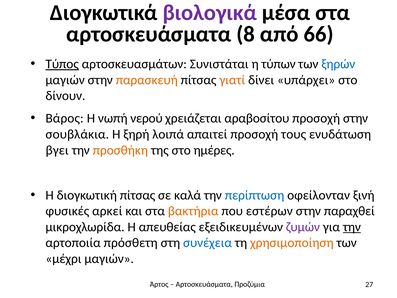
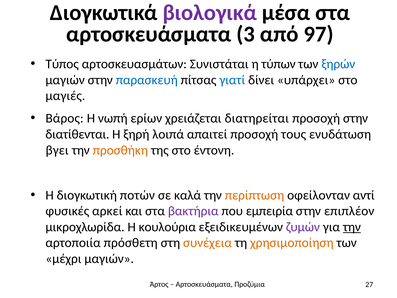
8: 8 -> 3 (246, 34)
66: 66 -> 97 (319, 34)
Τύπος underline: present -> none (62, 64)
παρασκευή colour: orange -> blue (147, 80)
γιατί colour: orange -> blue (232, 80)
δίνουν: δίνουν -> μαγιές (65, 96)
νερού: νερού -> ερίων (146, 118)
αραβοσίτου: αραβοσίτου -> διατηρείται (257, 118)
σουβλάκια: σουβλάκια -> διατίθενται (77, 134)
ημέρες: ημέρες -> έντονη (214, 150)
διογκωτική πίτσας: πίτσας -> ποτών (137, 195)
περίπτωση colour: blue -> orange (255, 195)
ξινή: ξινή -> αντί (364, 195)
βακτήρια colour: orange -> purple (193, 211)
εστέρων: εστέρων -> εμπειρία (269, 211)
παραχθεί: παραχθεί -> επιπλέον (349, 211)
απευθείας: απευθείας -> κουλούρια (167, 227)
συνέχεια colour: blue -> orange (208, 243)
